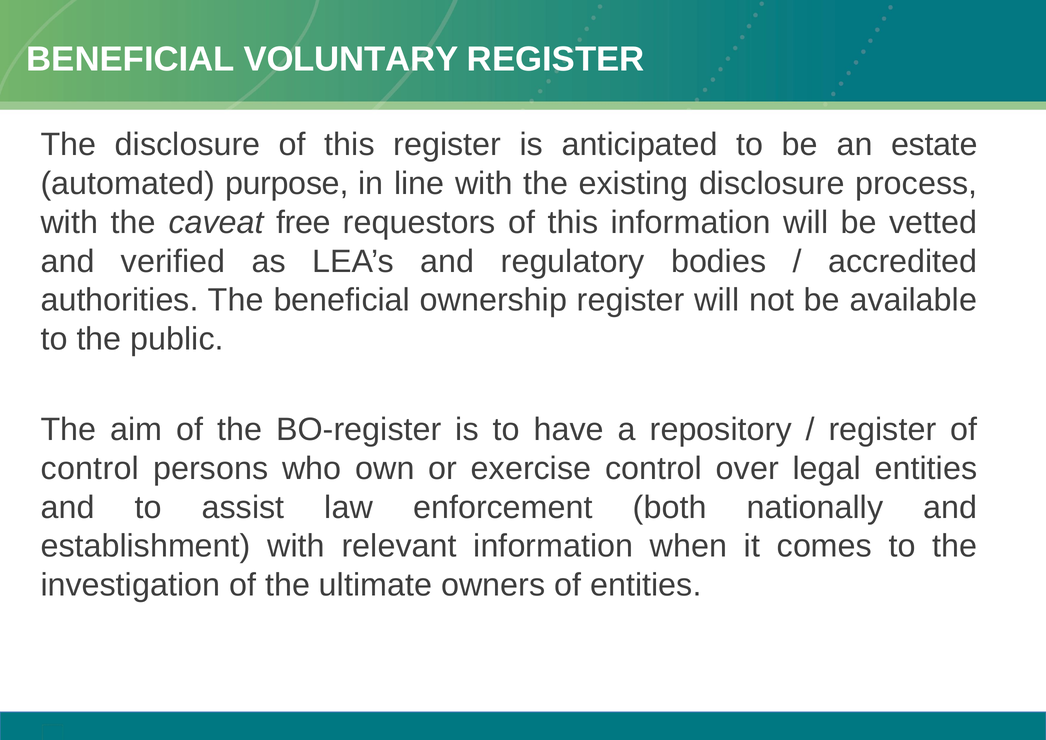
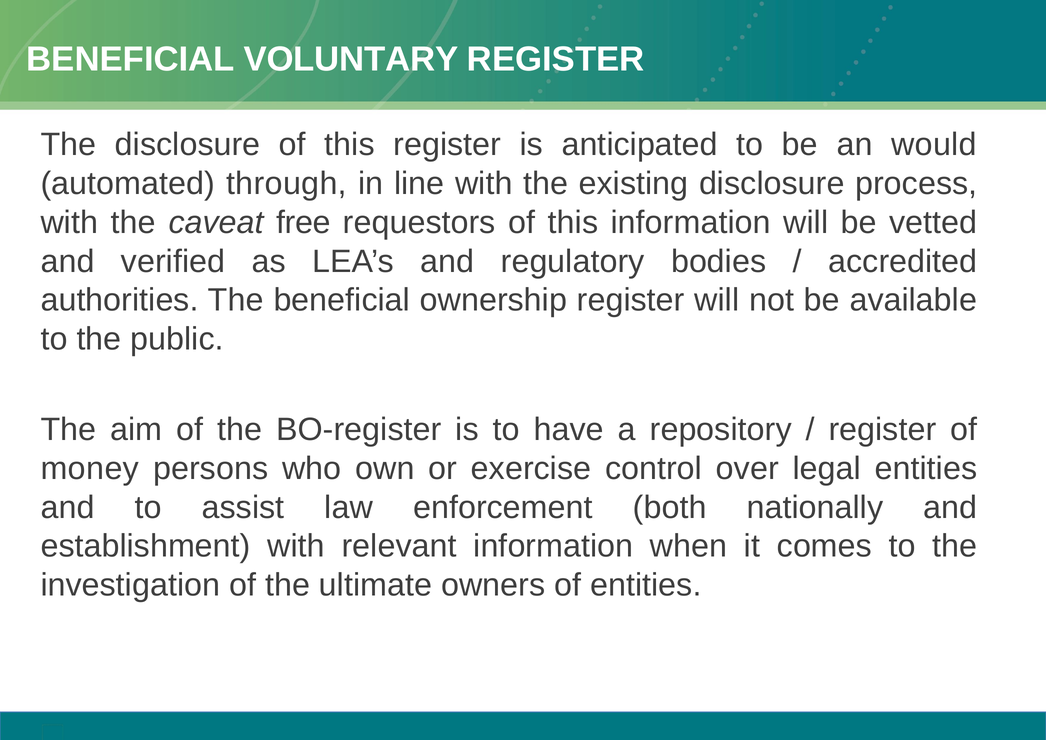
estate: estate -> would (934, 145)
purpose: purpose -> through (286, 184)
control: control -> money (90, 469)
